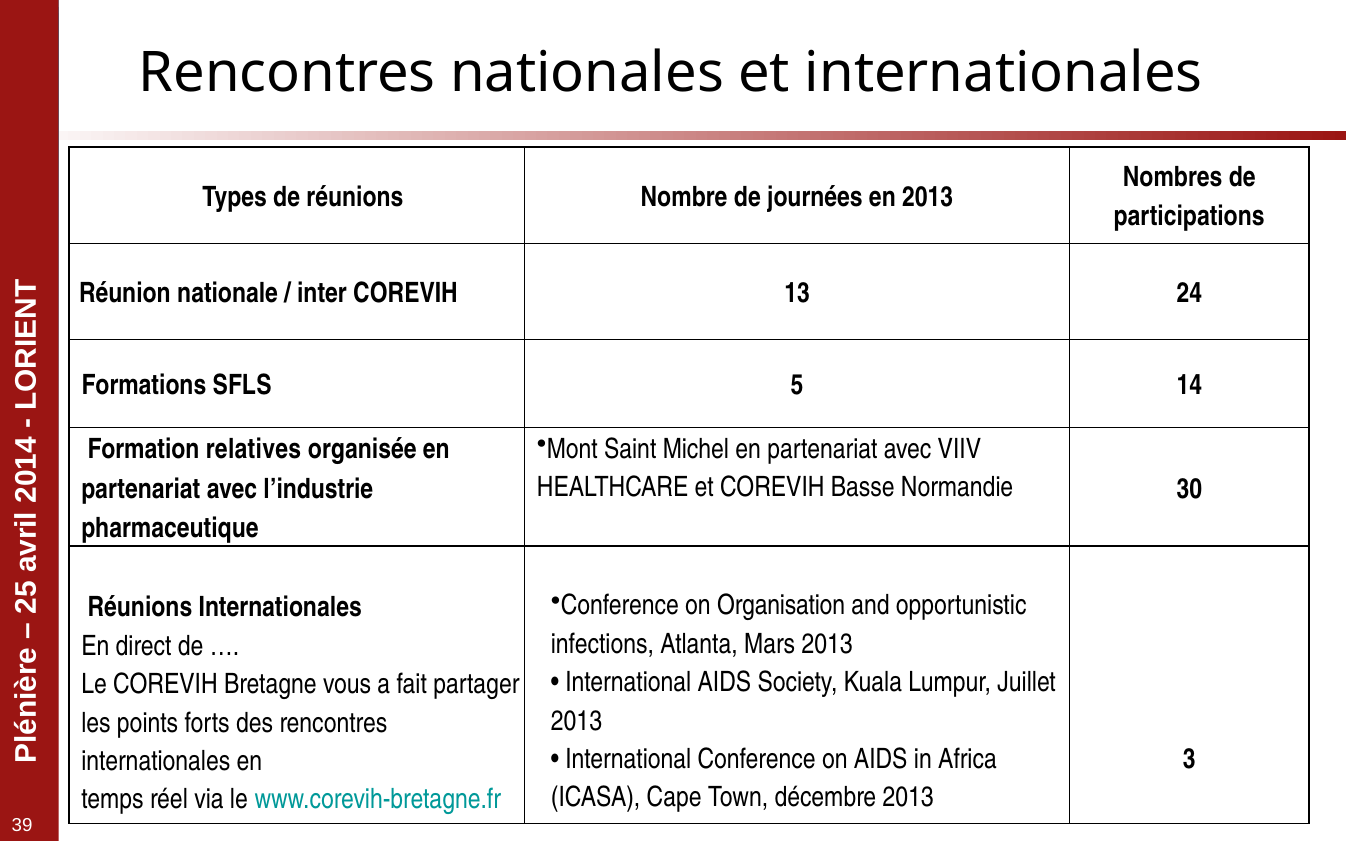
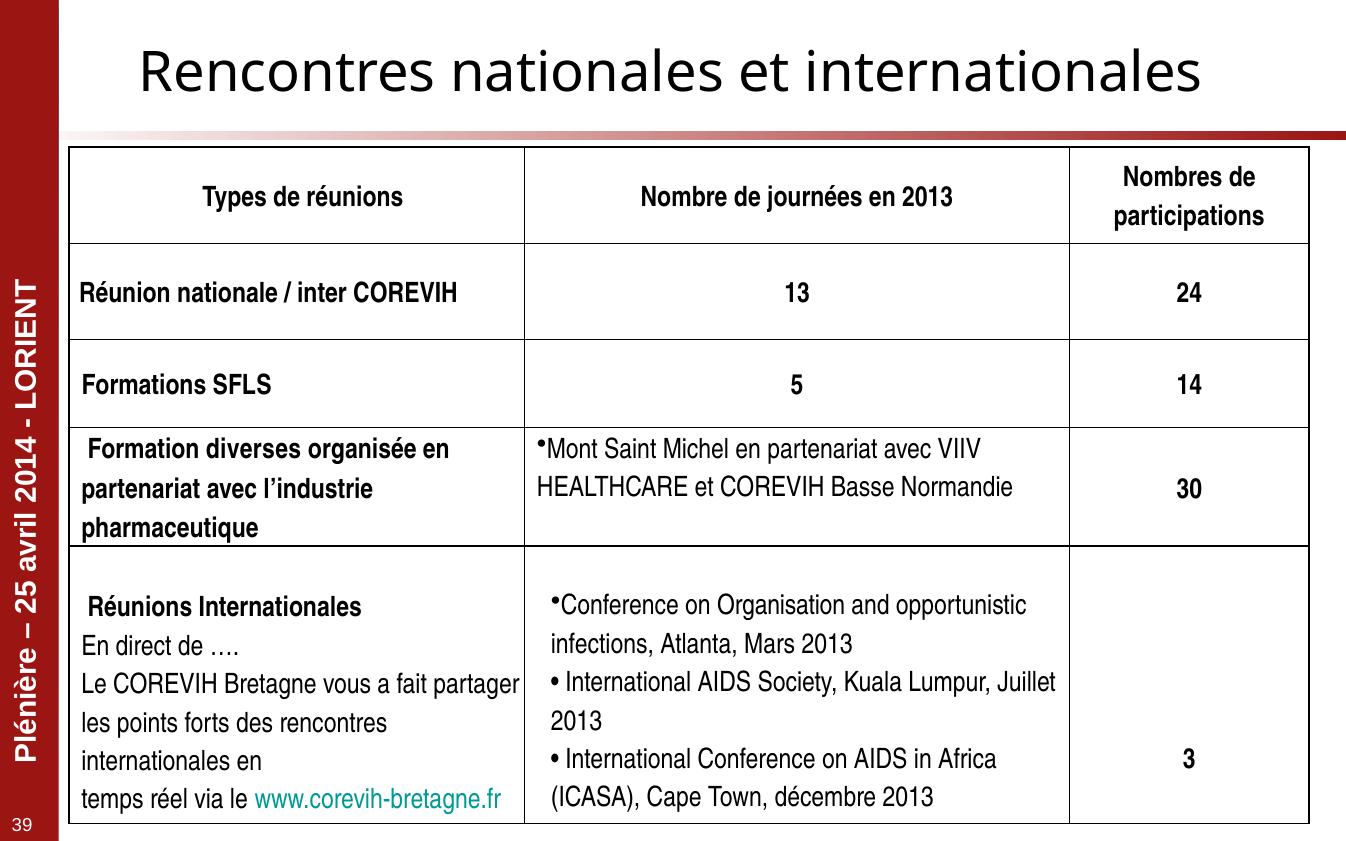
relatives: relatives -> diverses (253, 449)
